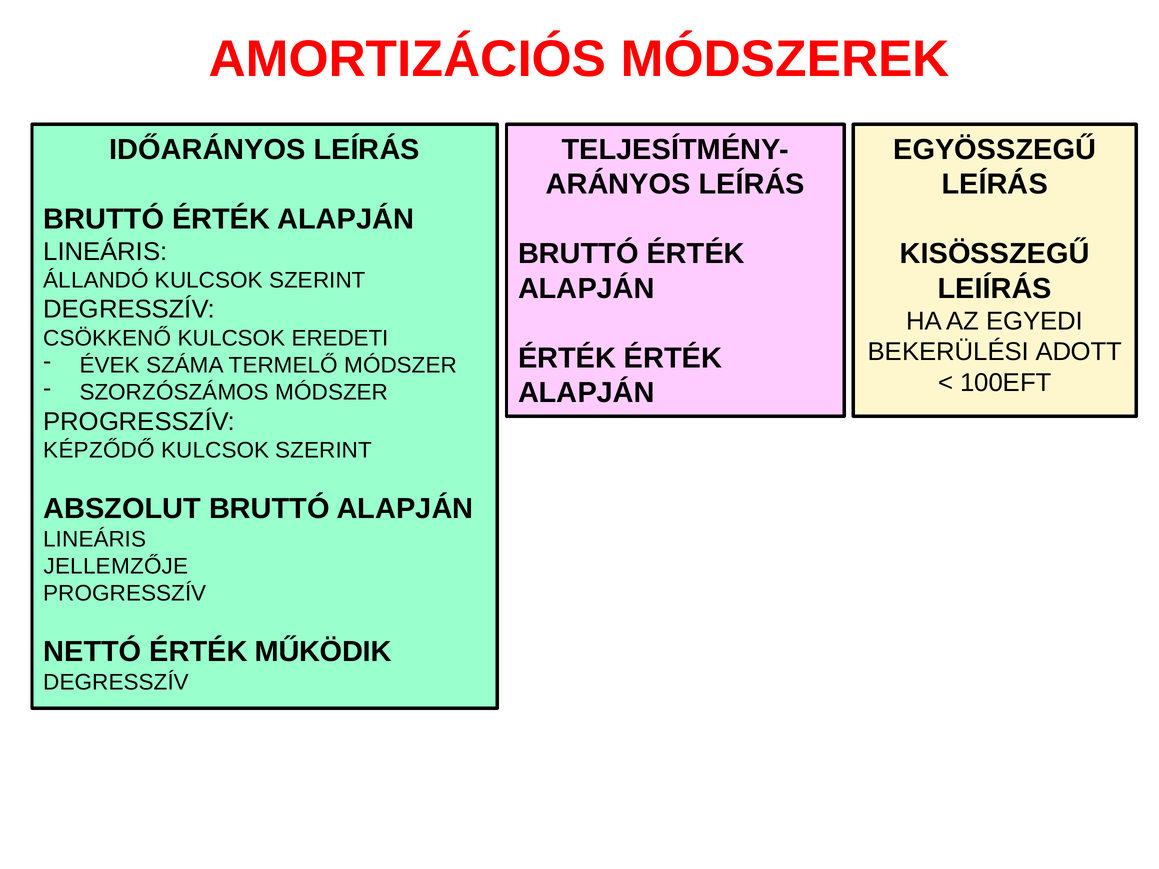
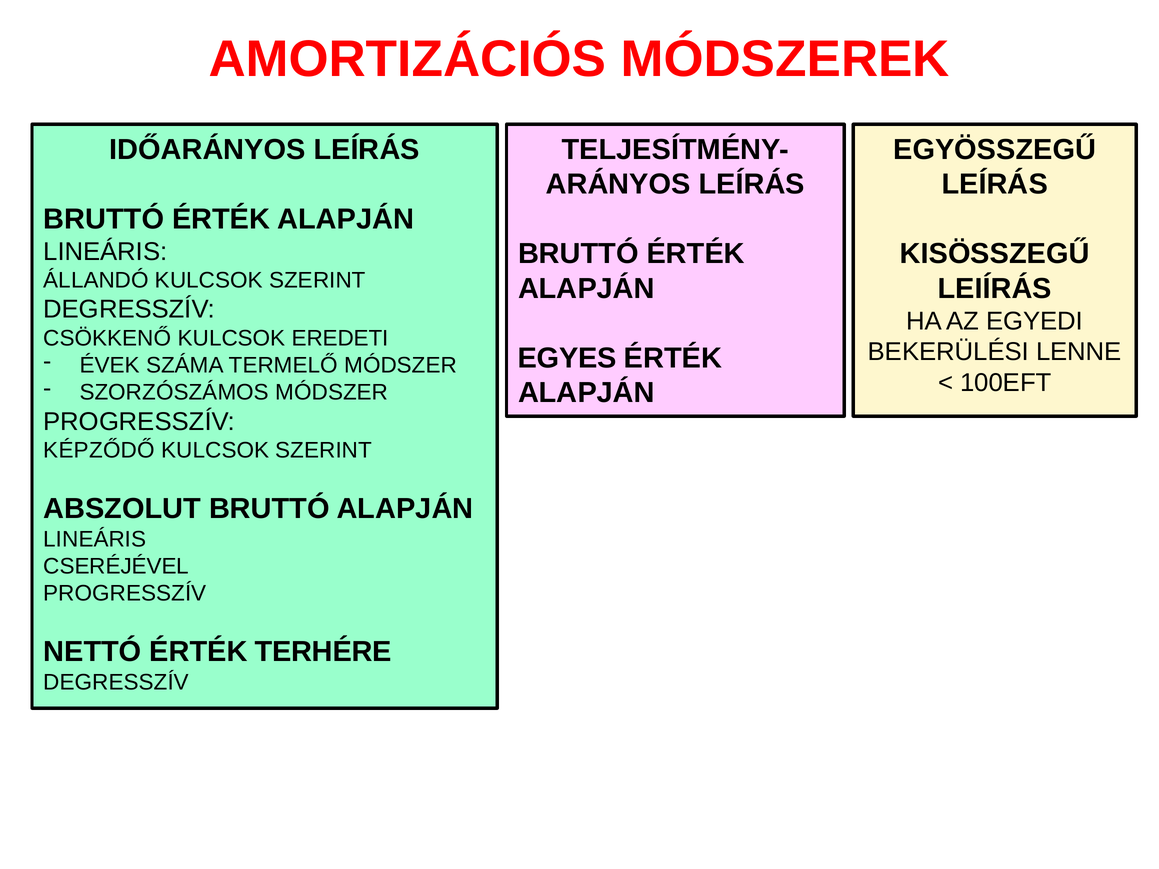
ADOTT: ADOTT -> LENNE (1079, 352)
ÉRTÉK: ÉRTÉK -> EGYES (567, 358)
JELLEMZŐJE: JELLEMZŐJE -> CSERÉJÉVEL (116, 566)
MŰKÖDIK: MŰKÖDIK -> TERHÉRE (323, 652)
